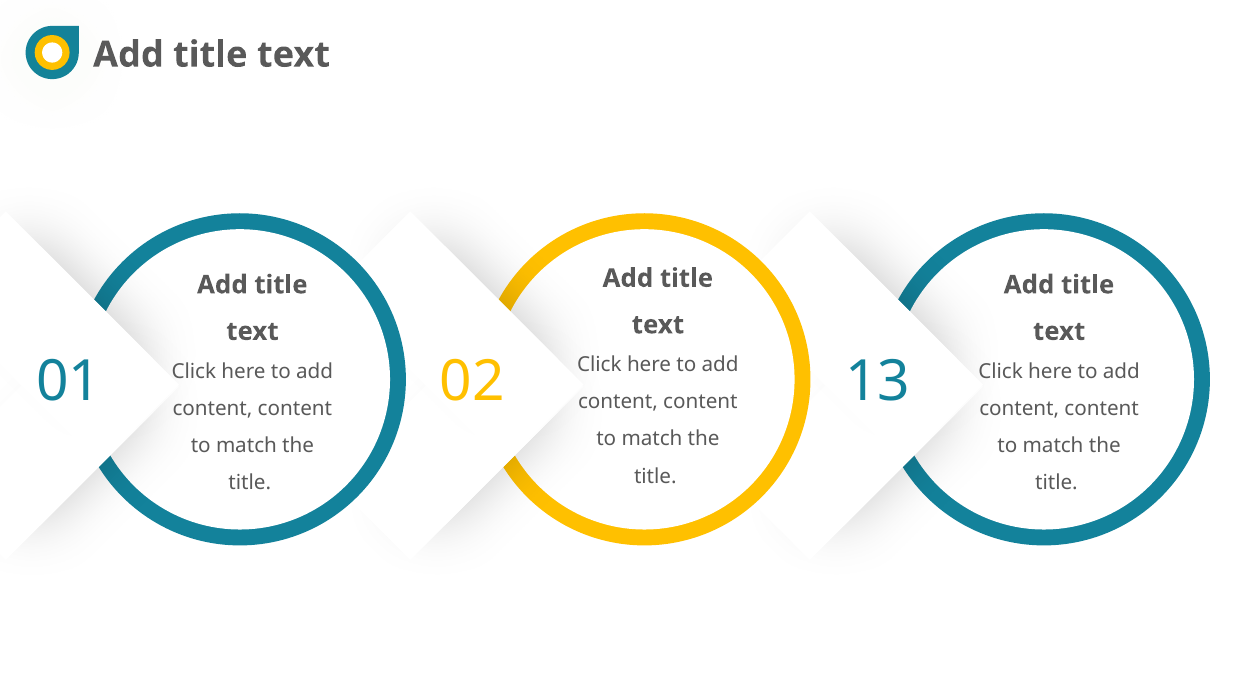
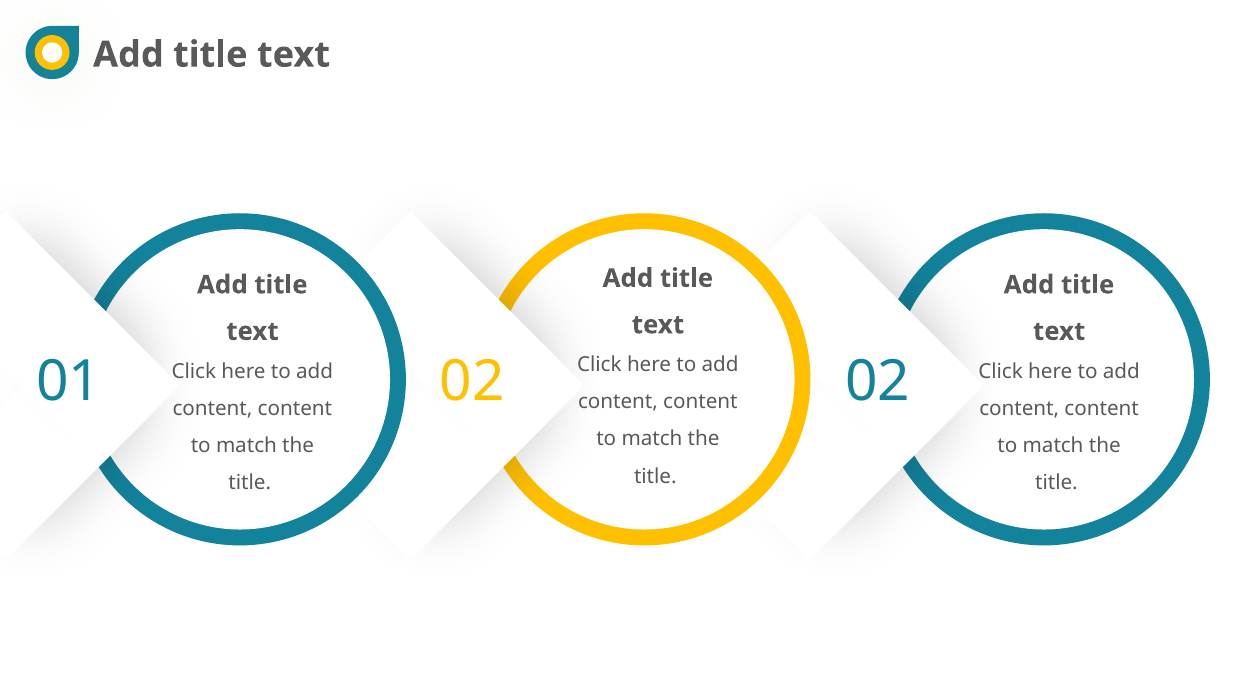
02 13: 13 -> 02 (878, 382)
